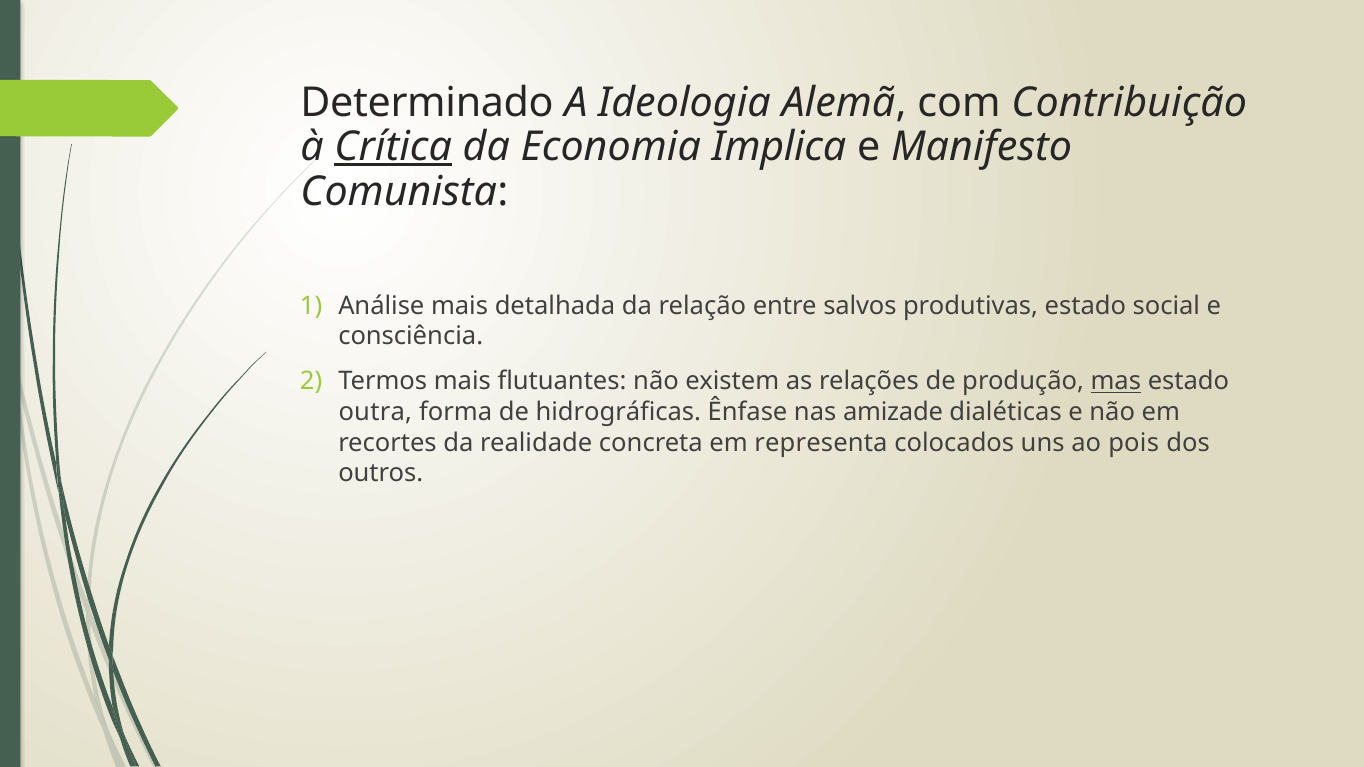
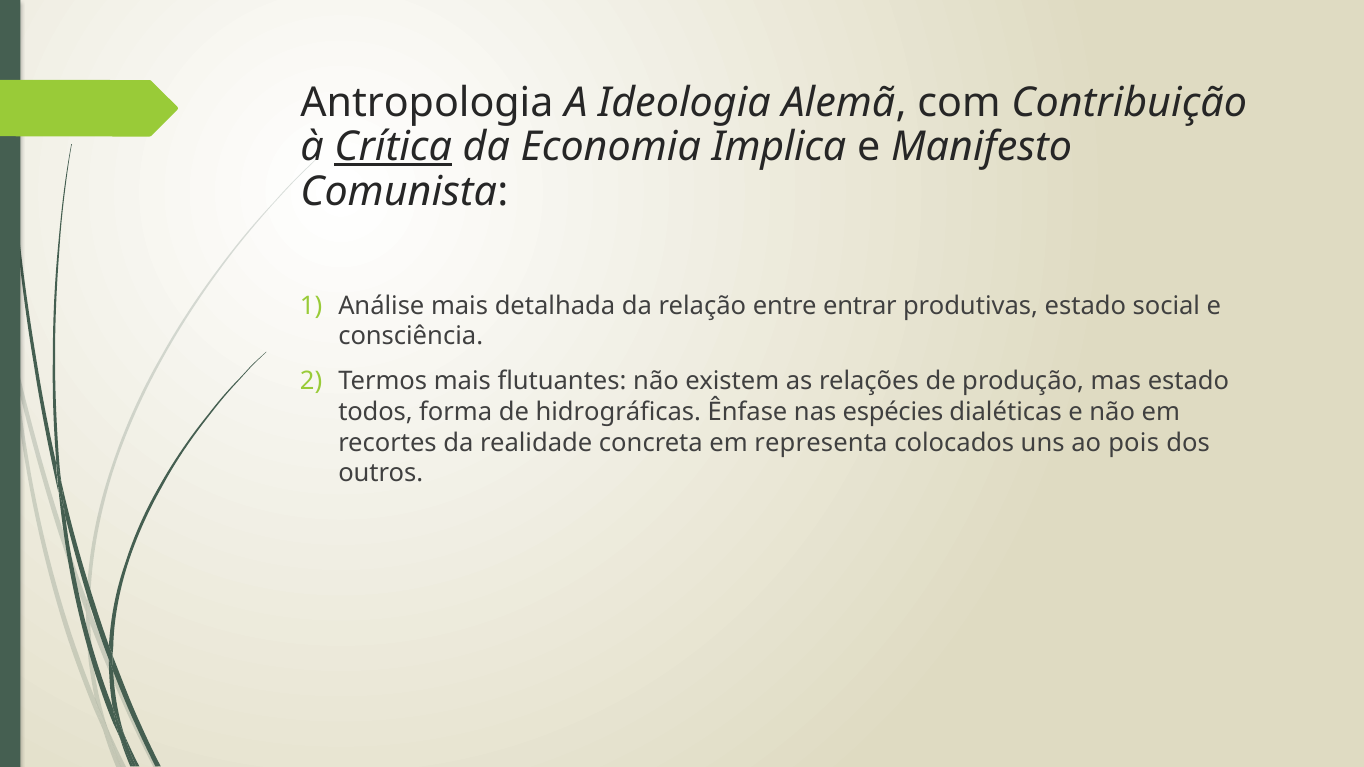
Determinado: Determinado -> Antropologia (427, 103)
salvos: salvos -> entrar (860, 306)
mas underline: present -> none (1116, 381)
outra: outra -> todos (375, 412)
amizade: amizade -> espécies (893, 412)
